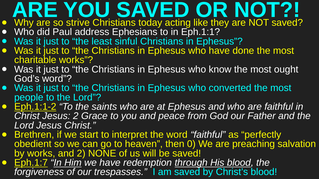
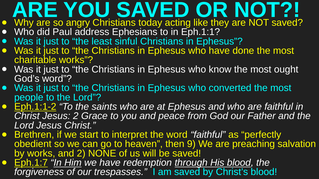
strive: strive -> angry (78, 23)
0: 0 -> 9 (191, 144)
